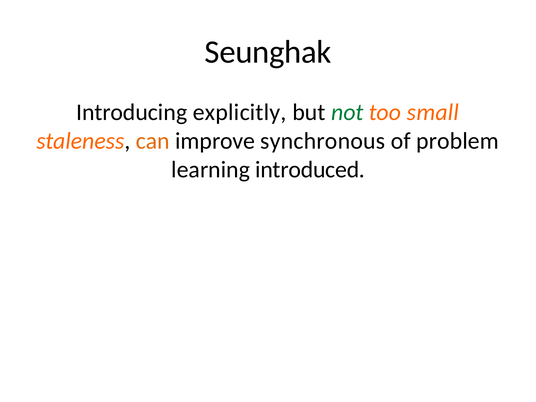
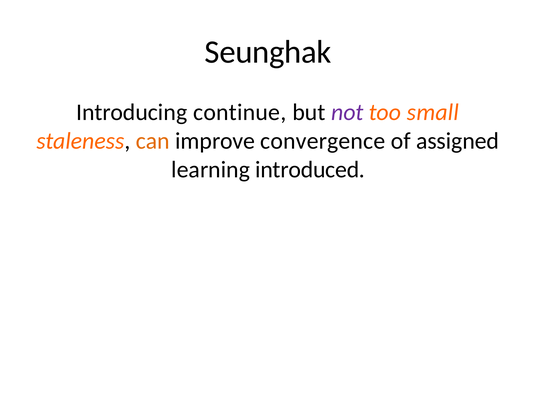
explicitly: explicitly -> continue (240, 112)
not colour: green -> purple (347, 112)
synchronous: synchronous -> convergence (323, 141)
problem: problem -> assigned (458, 141)
